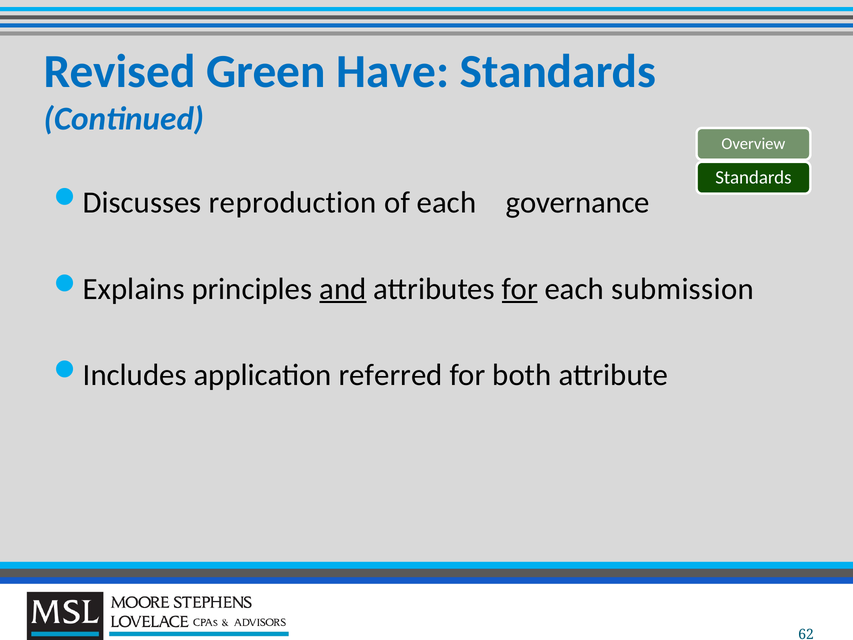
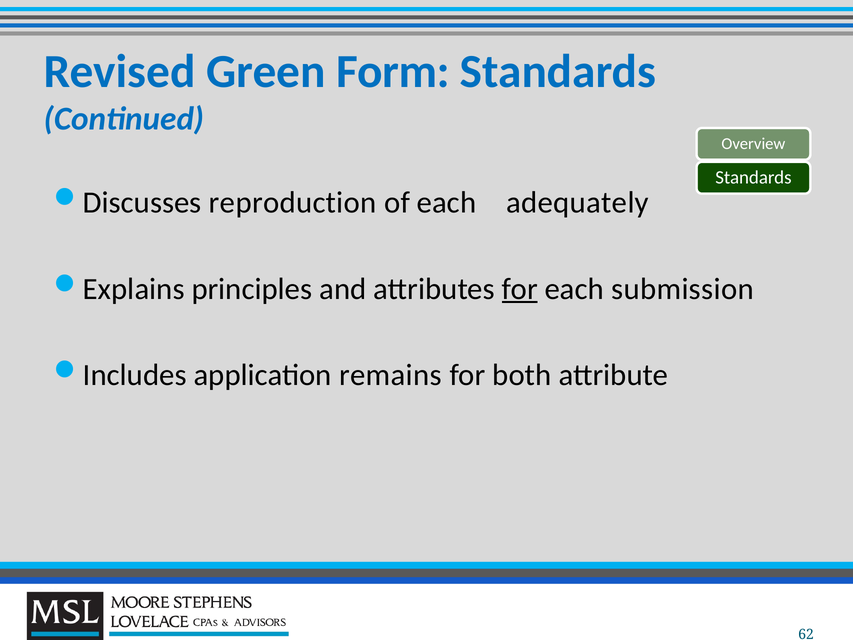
Have: Have -> Form (393, 71)
governance: governance -> adequately (578, 203)
and underline: present -> none (343, 289)
referred: referred -> remains (391, 375)
